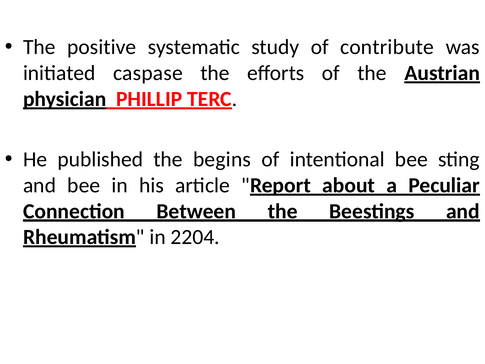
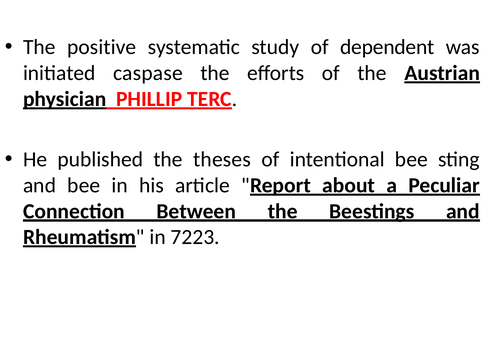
contribute: contribute -> dependent (387, 47)
begins: begins -> theses (222, 159)
2204: 2204 -> 7223 (195, 237)
